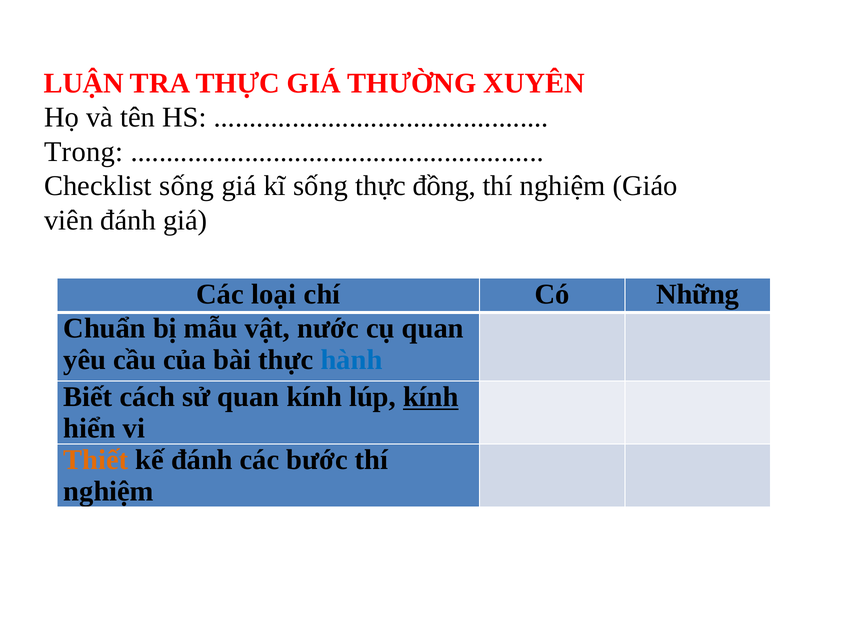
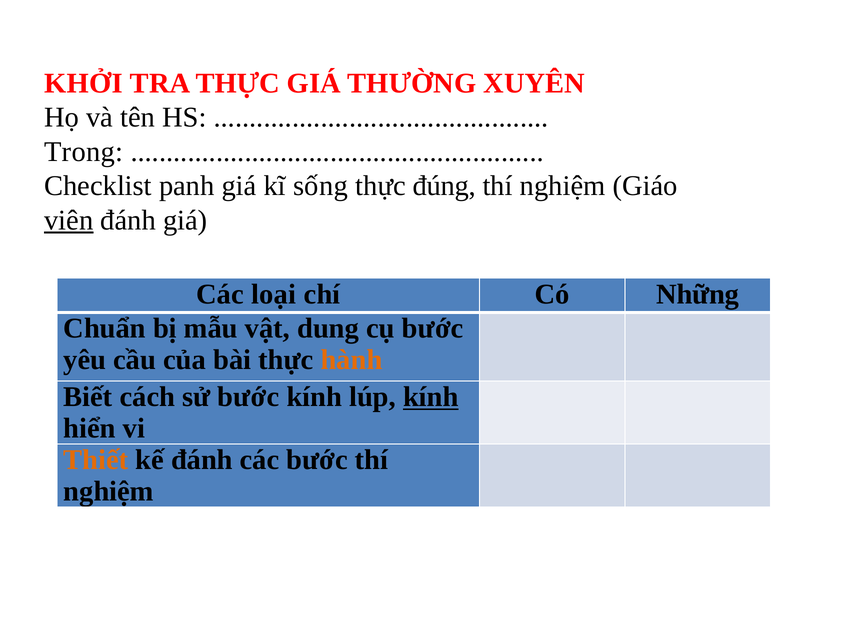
LUẬN: LUẬN -> KHỞI (84, 83)
Checklist sống: sống -> panh (187, 186)
đồng: đồng -> đúng (444, 186)
viên underline: none -> present (69, 220)
nước: nước -> dung (328, 328)
cụ quan: quan -> bước (433, 328)
hành colour: blue -> orange (352, 360)
sử quan: quan -> bước (248, 397)
